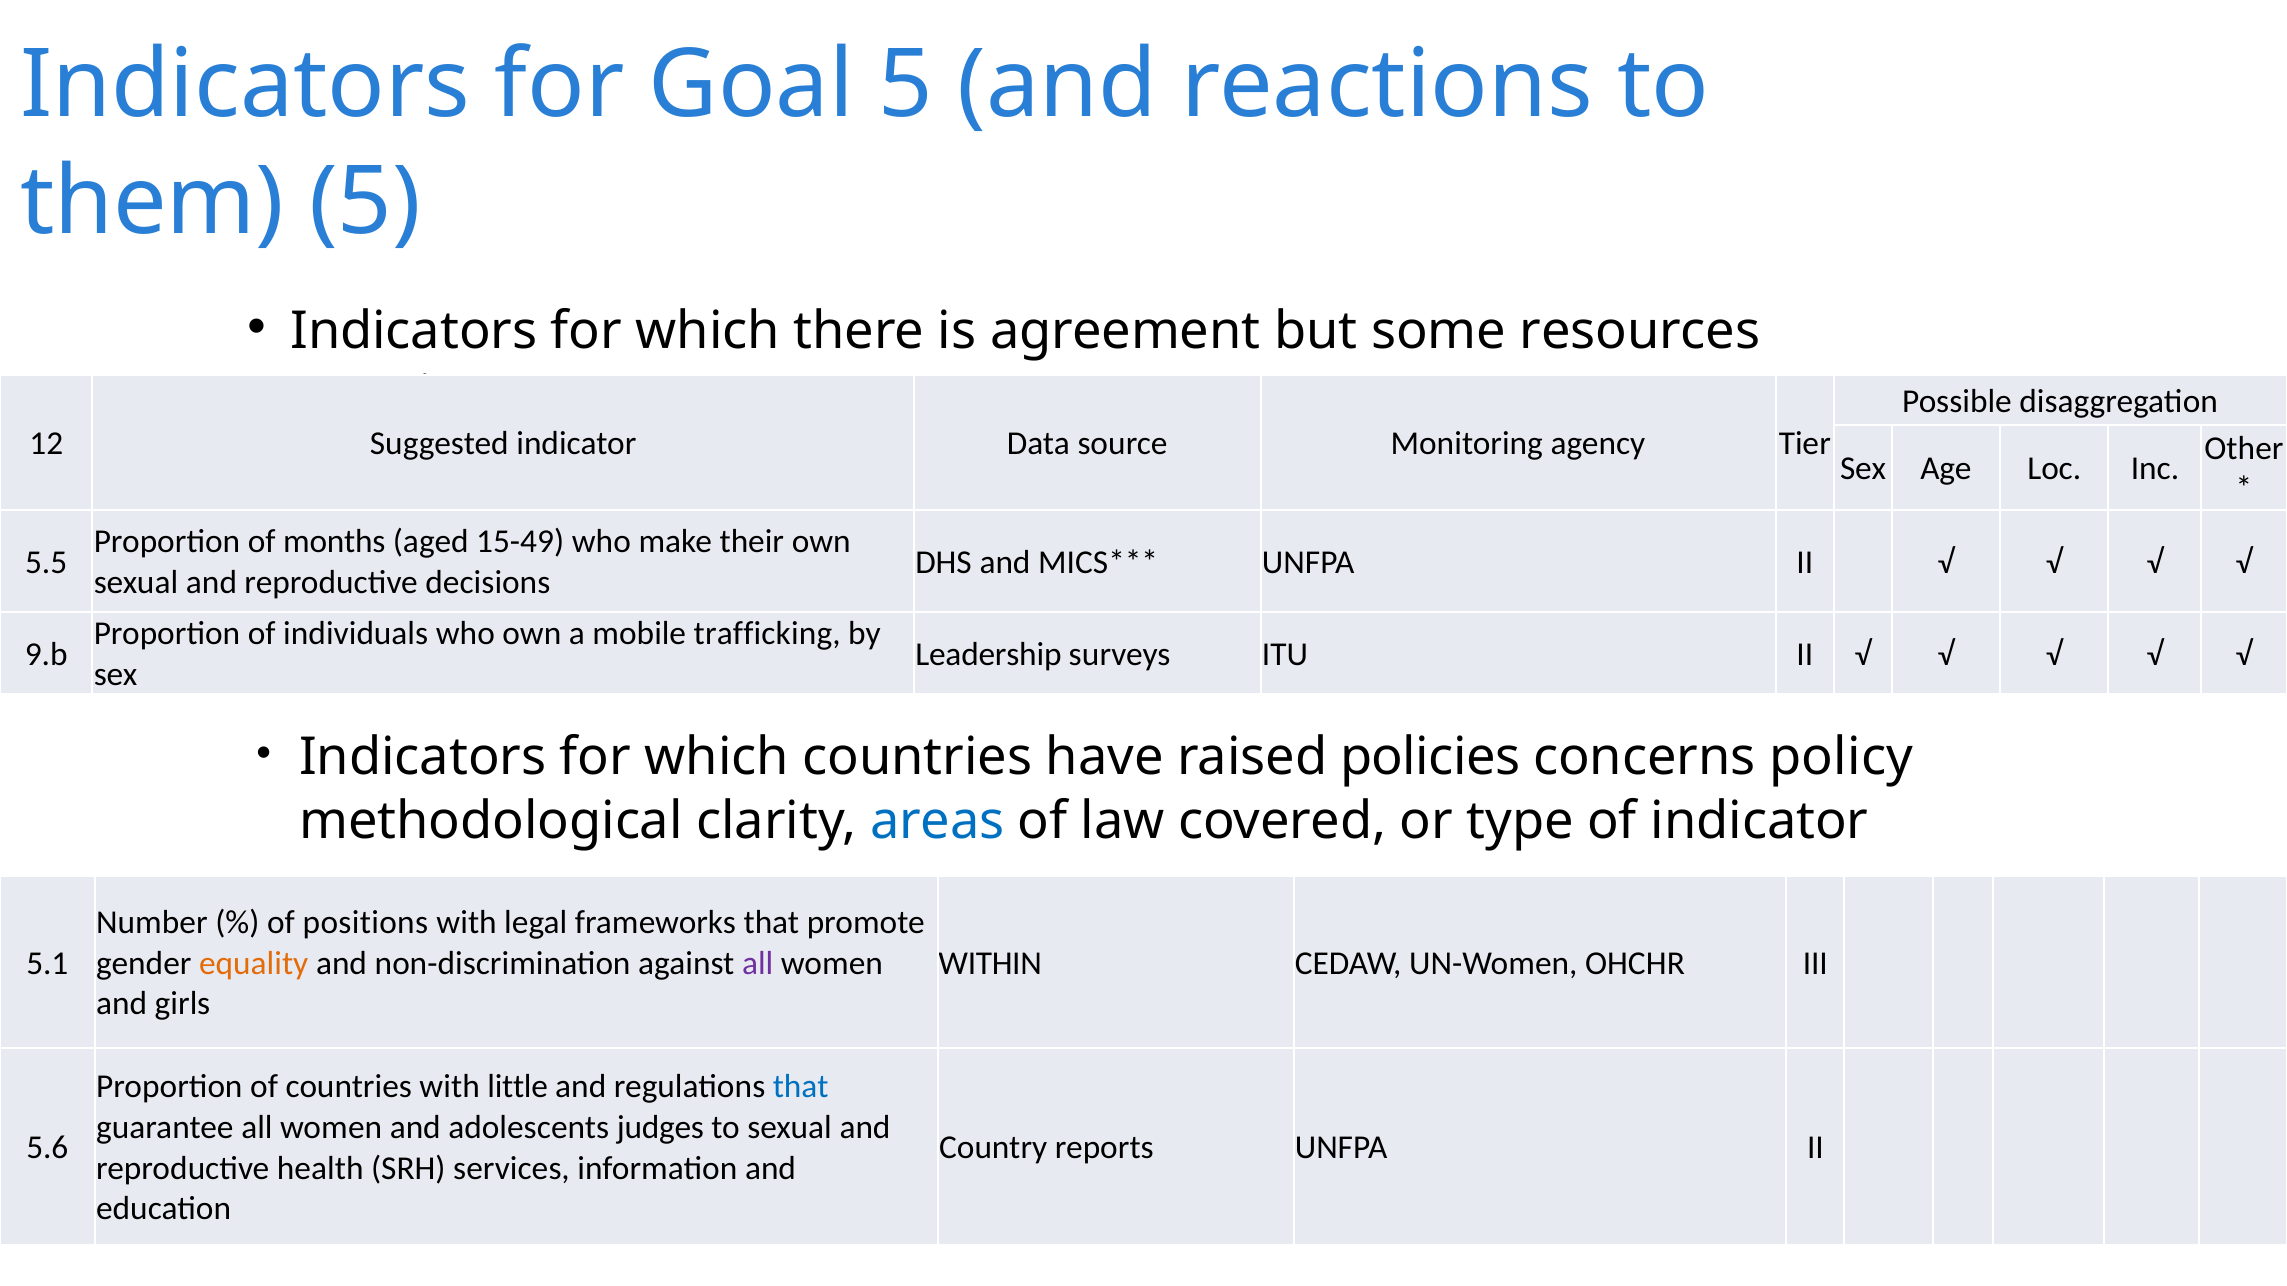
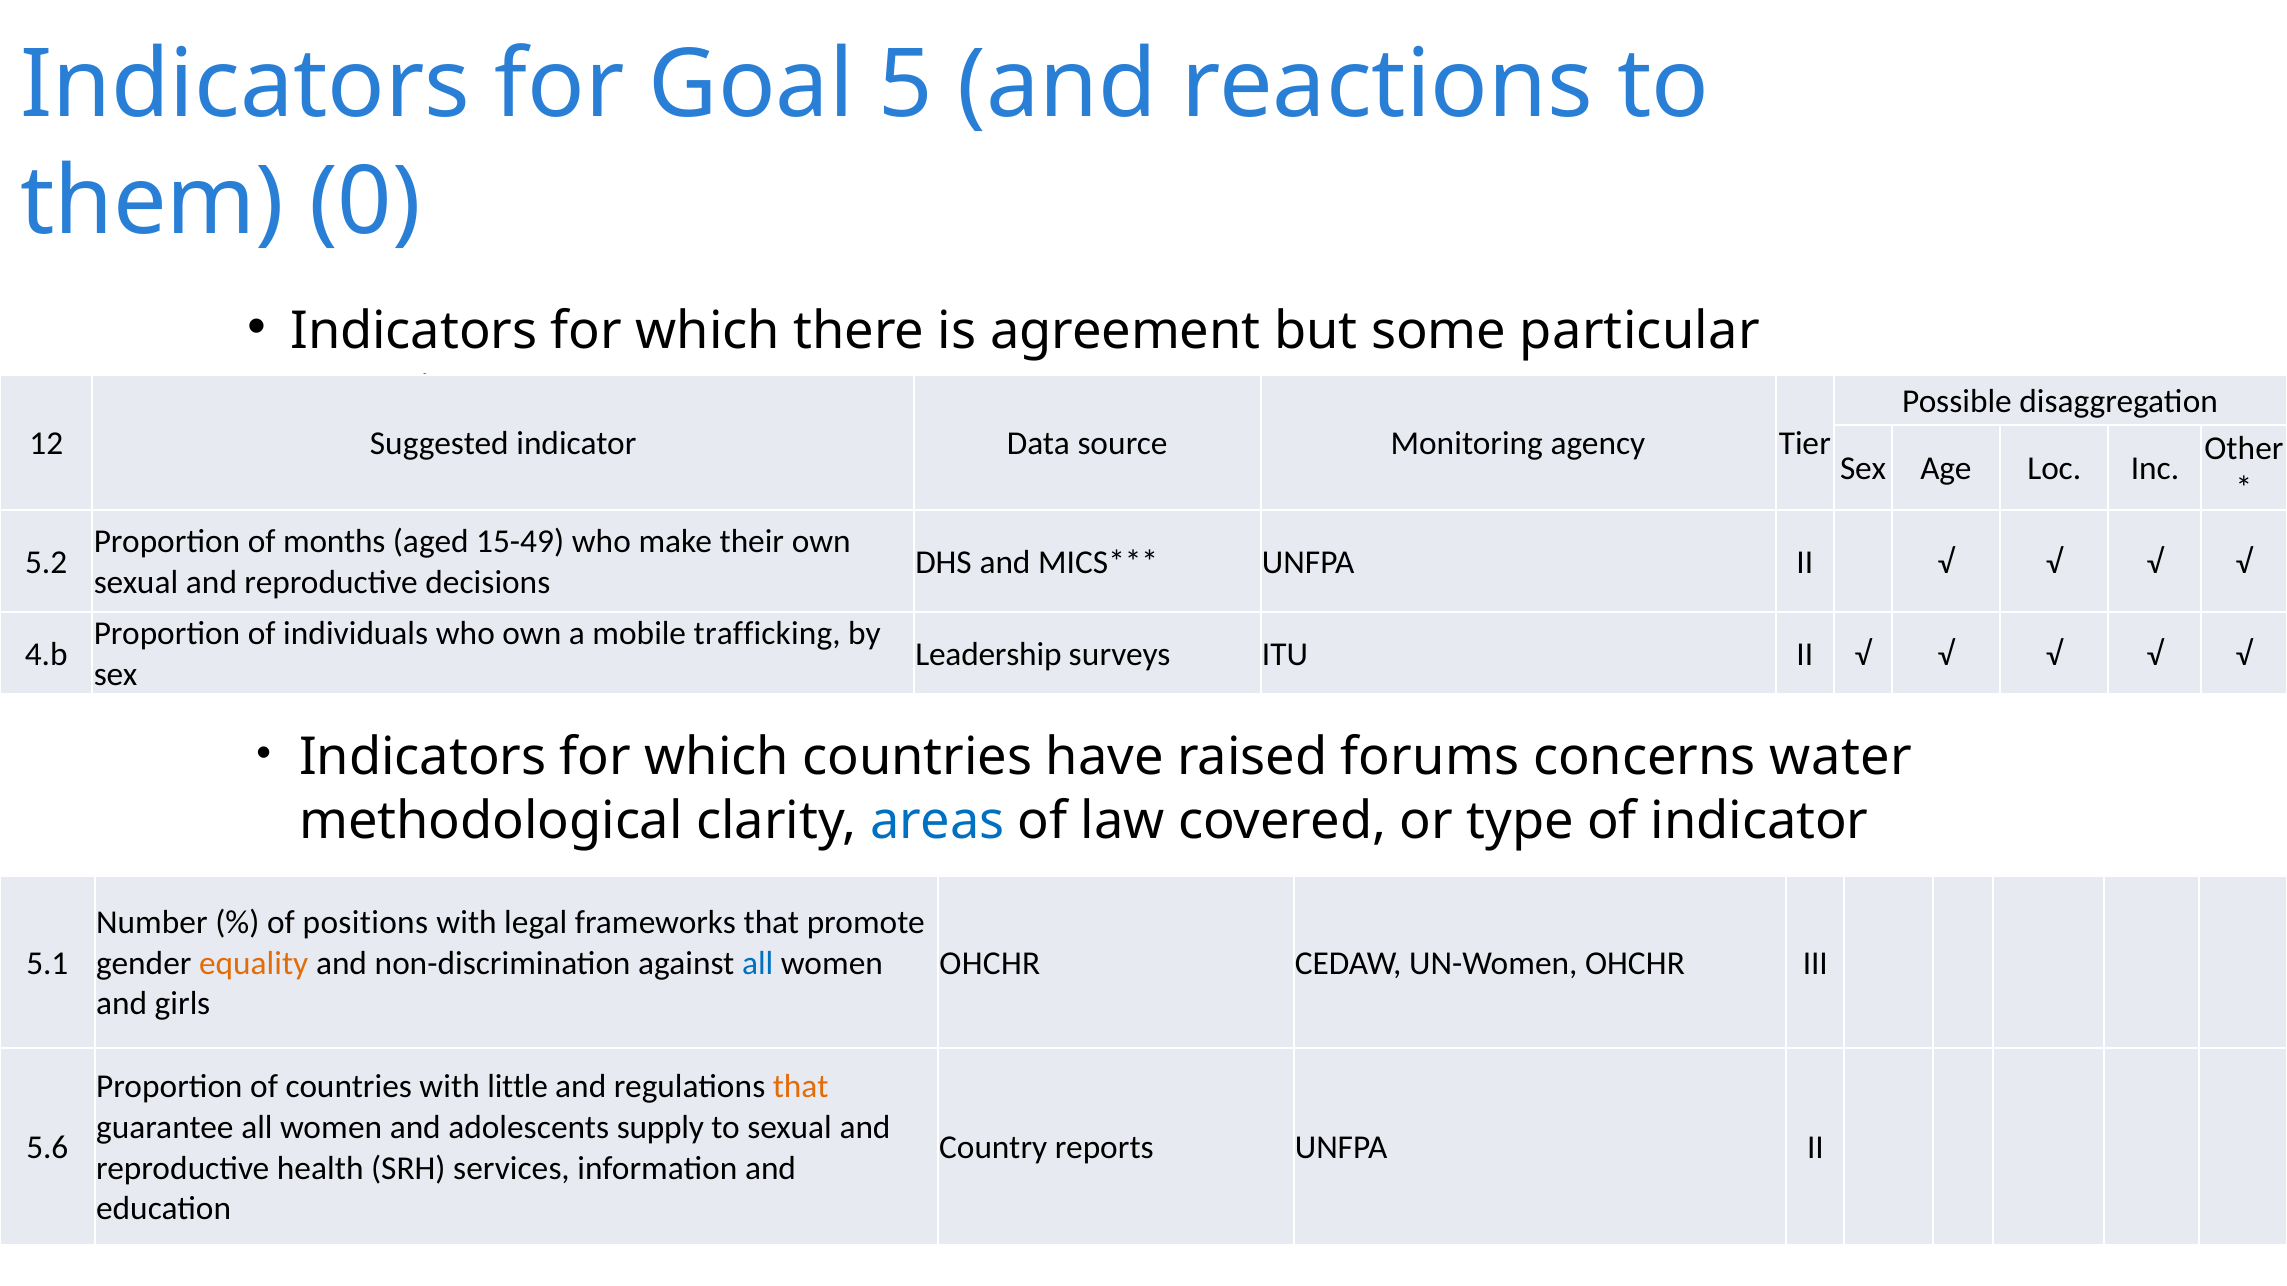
them 5: 5 -> 0 (365, 202)
resources: resources -> particular (1640, 331)
5.5: 5.5 -> 5.2 (46, 562)
9.b: 9.b -> 4.b (46, 654)
policies: policies -> forums (1430, 758)
policy: policy -> water (1841, 758)
all colour: purple -> blue (758, 964)
WITHIN: WITHIN -> OHCHR (990, 964)
that colour: blue -> orange (801, 1087)
judges: judges -> supply (660, 1128)
